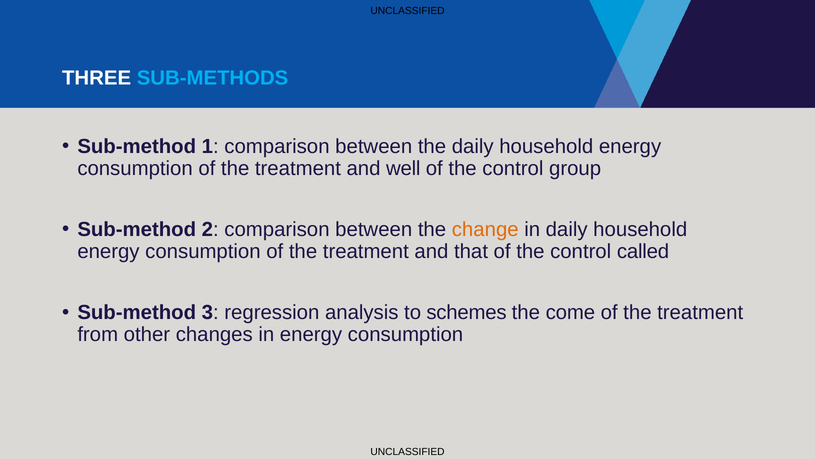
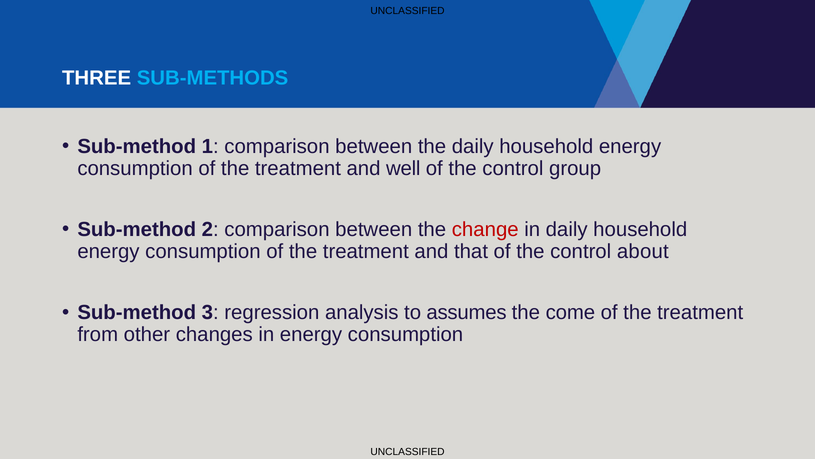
change colour: orange -> red (485, 229)
called: called -> about (643, 251)
schemes: schemes -> assumes (467, 312)
